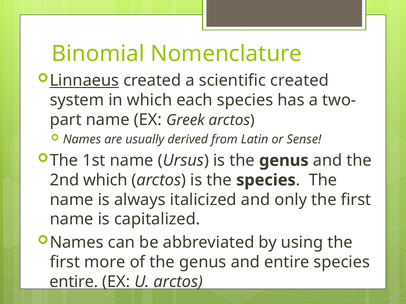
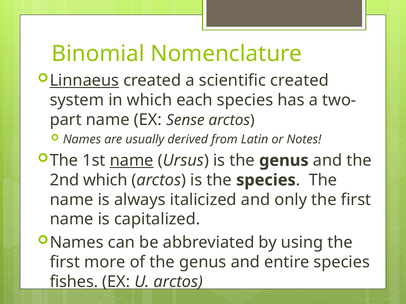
Greek: Greek -> Sense (185, 120)
Sense: Sense -> Notes (304, 140)
name underline: none -> present (132, 161)
entire: entire -> fishes (74, 282)
